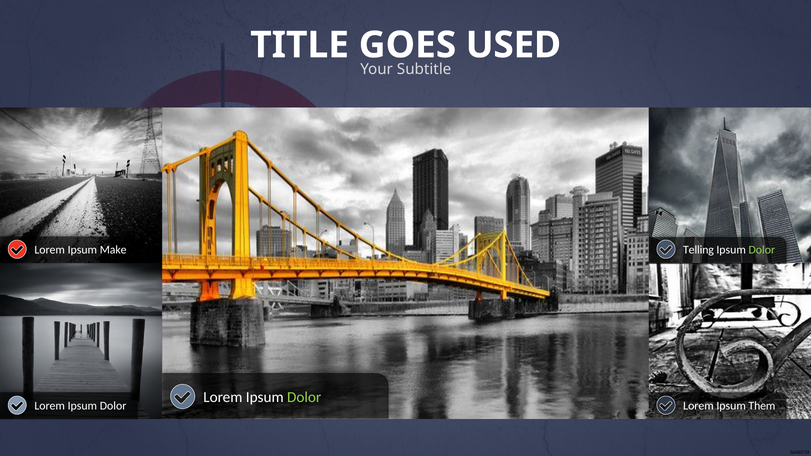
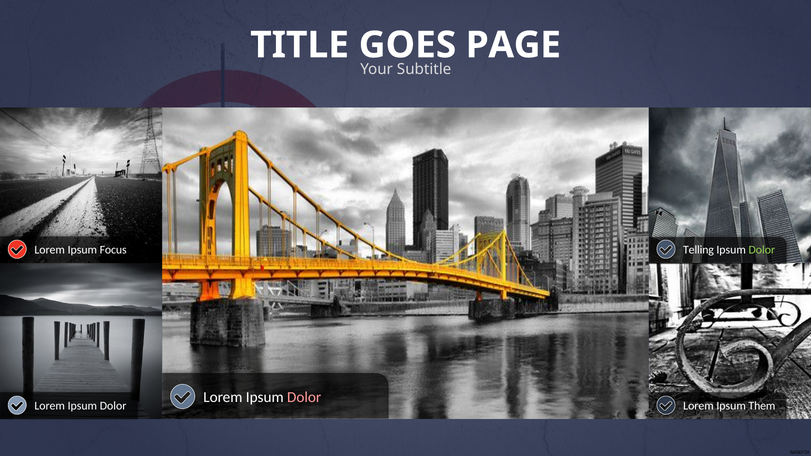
USED: USED -> PAGE (513, 45)
Make: Make -> Focus (113, 250)
Dolor colour: light green -> pink (304, 398)
